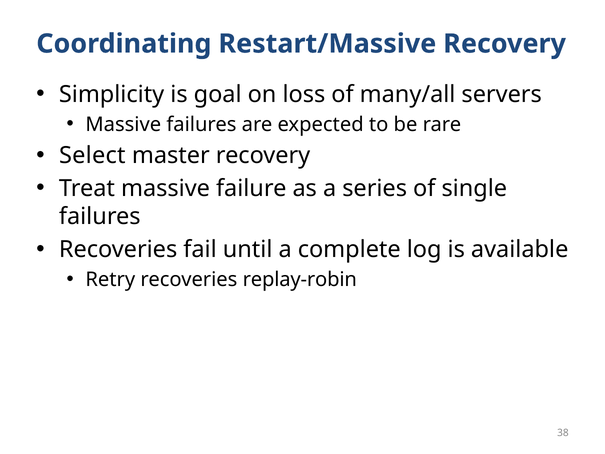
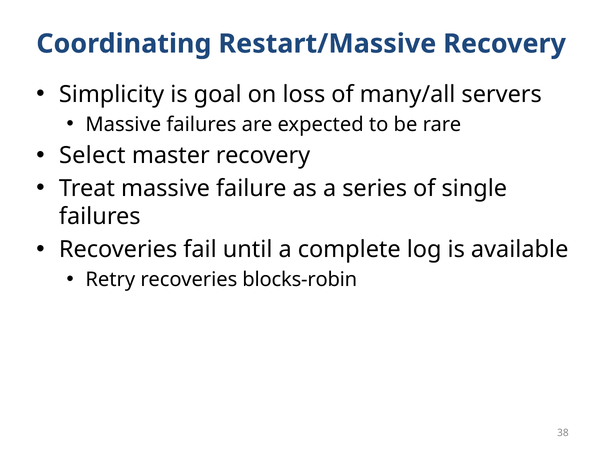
replay-robin: replay-robin -> blocks-robin (300, 279)
